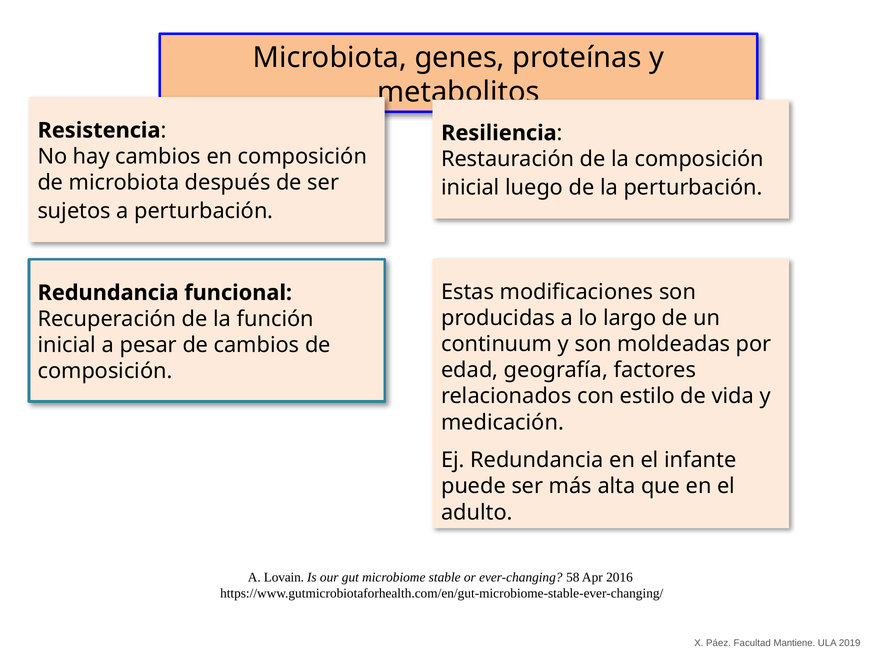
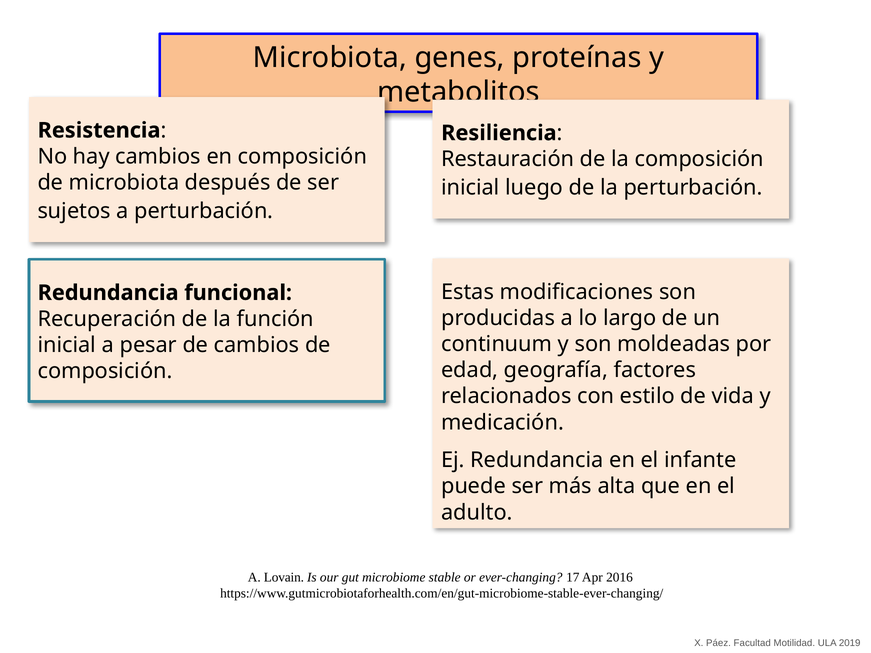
58: 58 -> 17 (573, 577)
Mantiene: Mantiene -> Motilidad (794, 643)
